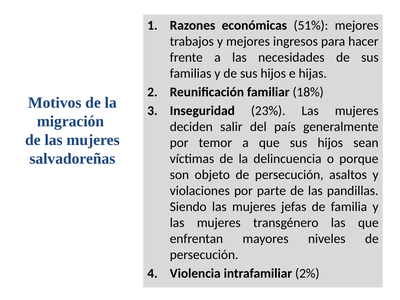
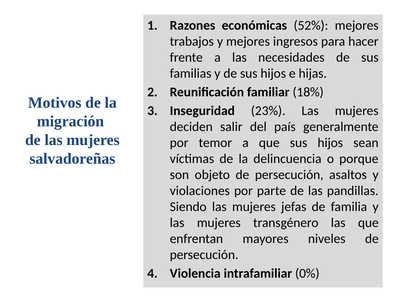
51%: 51% -> 52% (311, 25)
2%: 2% -> 0% (307, 273)
